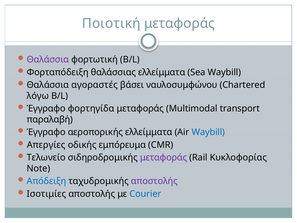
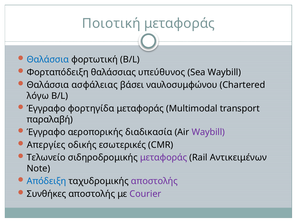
Θαλάσσια colour: purple -> blue (48, 60)
θαλάσσιας ελλείμματα: ελλείμματα -> υπεύθυνος (162, 72)
αγοραστές: αγοραστές -> ασφάλειας (95, 85)
αεροπορικής ελλείμματα: ελλείμματα -> διαδικασία (149, 132)
Waybill colour: blue -> purple (208, 132)
εμπόρευμα: εμπόρευμα -> εσωτερικές (122, 145)
Κυκλοφορίας: Κυκλοφορίας -> Αντικειμένων (238, 157)
Ισοτιμίες: Ισοτιμίες -> Συνθήκες (46, 194)
Courier colour: blue -> purple (145, 194)
